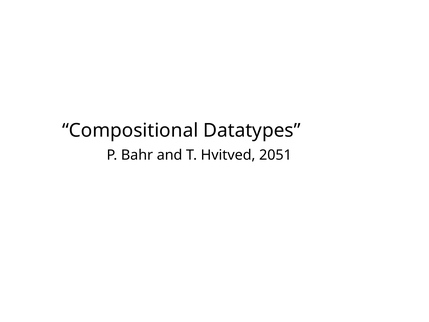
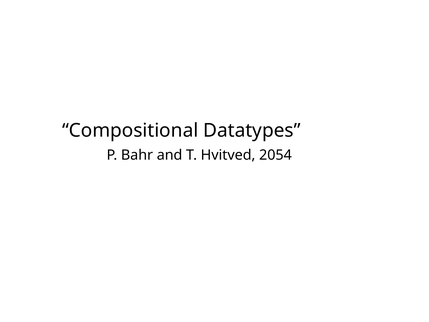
2051: 2051 -> 2054 (275, 155)
